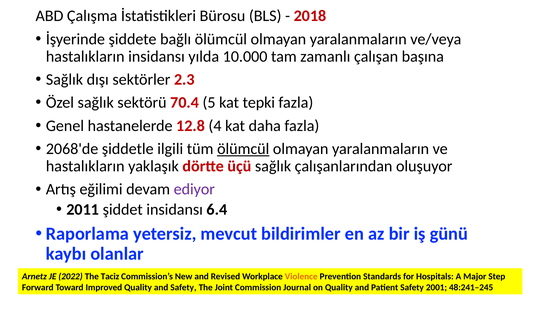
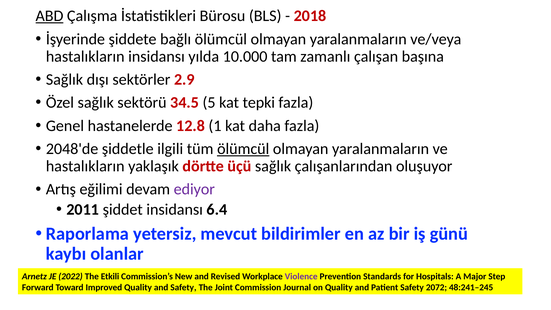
ABD underline: none -> present (49, 16)
2.3: 2.3 -> 2.9 (184, 80)
70.4: 70.4 -> 34.5 (185, 103)
4: 4 -> 1 (215, 126)
2068'de: 2068'de -> 2048'de (72, 149)
Taciz: Taciz -> Etkili (110, 276)
Violence colour: orange -> purple (301, 276)
2001: 2001 -> 2072 (436, 287)
